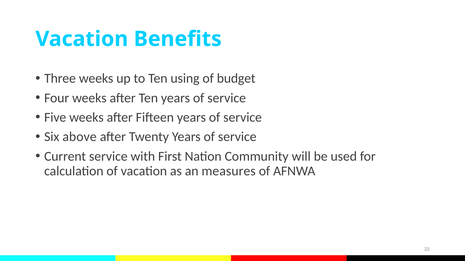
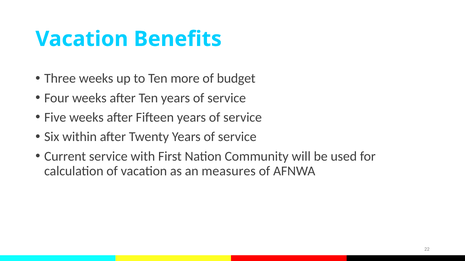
using: using -> more (185, 79)
above: above -> within (80, 137)
